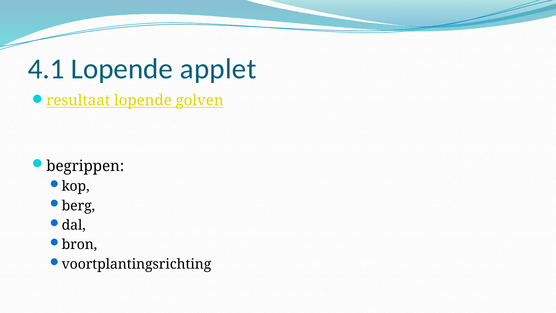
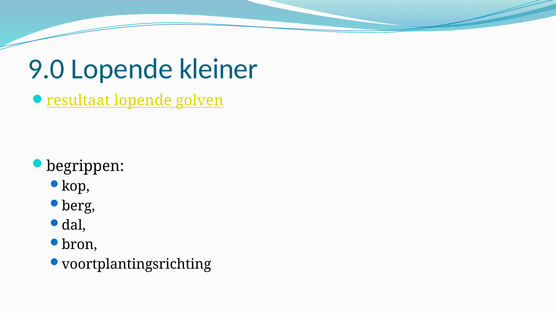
4.1: 4.1 -> 9.0 (46, 69)
applet: applet -> kleiner (218, 69)
